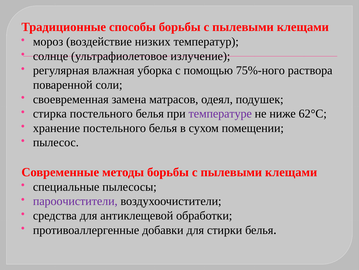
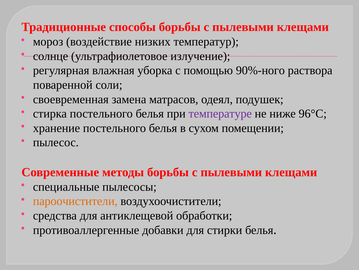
75%-ного: 75%-ного -> 90%-ного (260, 70)
62°C: 62°C -> 96°C (313, 113)
пароочистители colour: purple -> orange (75, 201)
